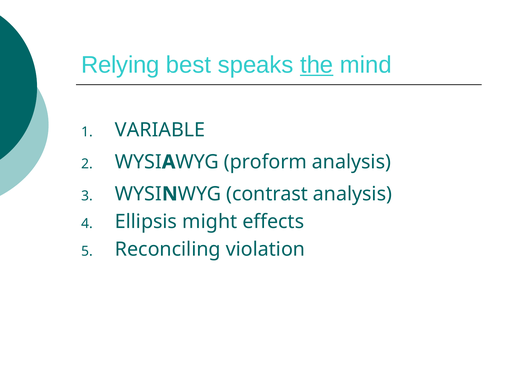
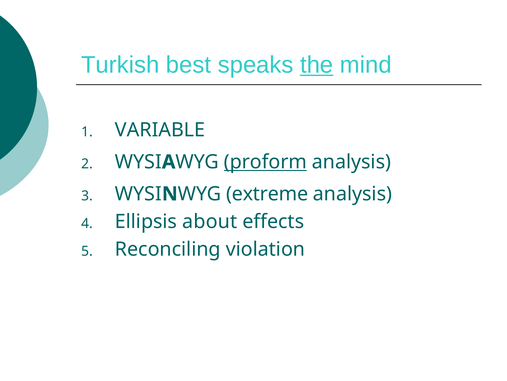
Relying: Relying -> Turkish (120, 65)
proform underline: none -> present (265, 162)
contrast: contrast -> extreme (267, 194)
might: might -> about (210, 221)
